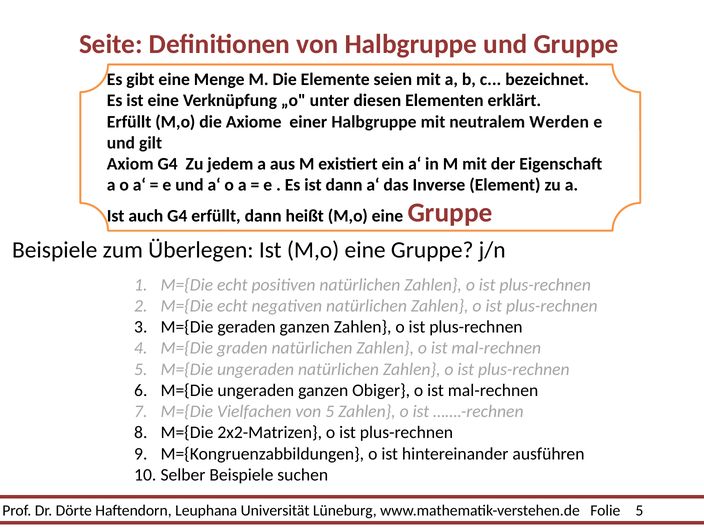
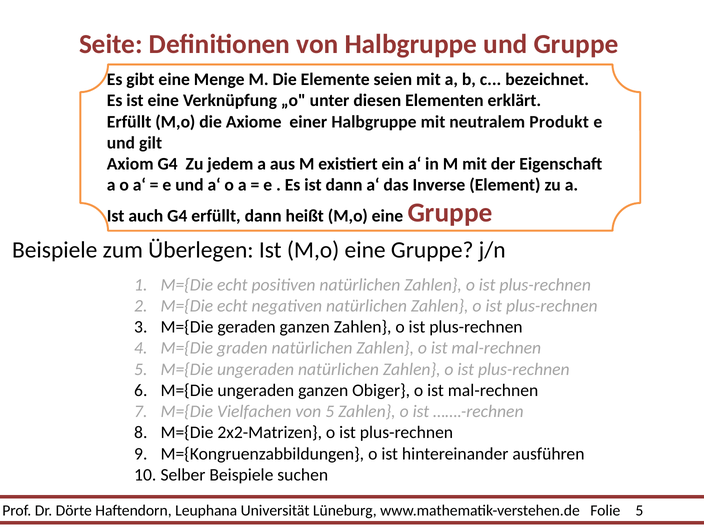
Werden: Werden -> Produkt (559, 122)
